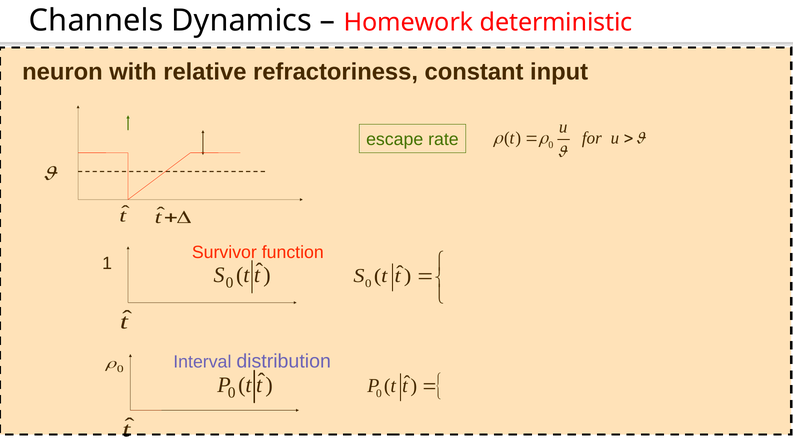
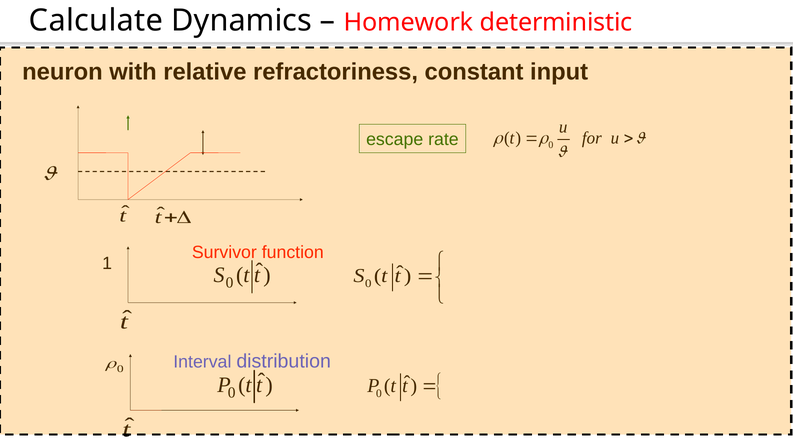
Channels: Channels -> Calculate (96, 21)
